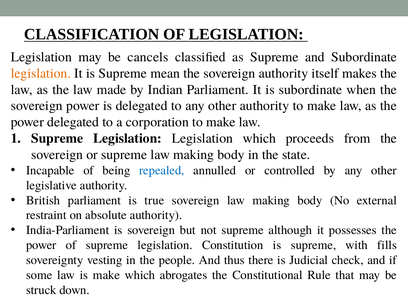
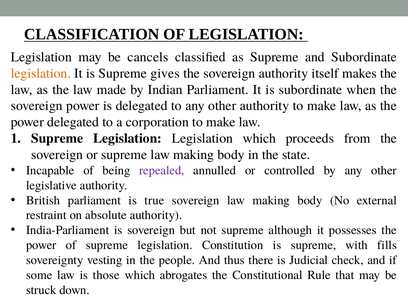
mean: mean -> gives (165, 73)
repealed colour: blue -> purple (162, 170)
is make: make -> those (106, 275)
